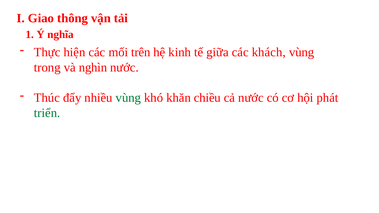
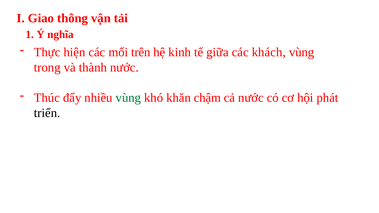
nghìn: nghìn -> thành (93, 67)
chiều: chiều -> chậm (207, 98)
triển colour: green -> black (47, 113)
